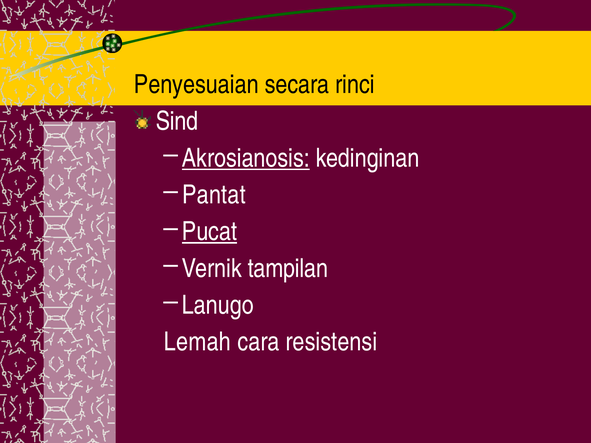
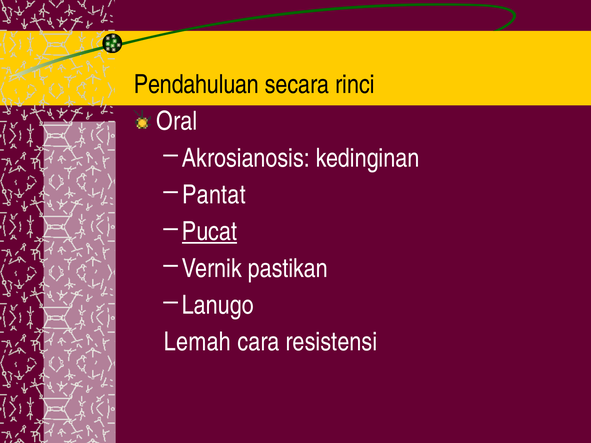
Penyesuaian: Penyesuaian -> Pendahuluan (196, 85)
Sind: Sind -> Oral (177, 121)
Akrosianosis underline: present -> none (246, 158)
tampilan: tampilan -> pastikan (288, 269)
